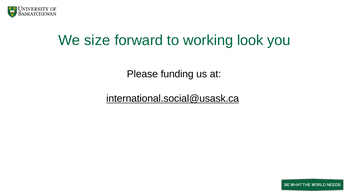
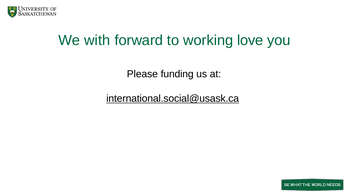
size: size -> with (97, 41)
look: look -> love (250, 41)
